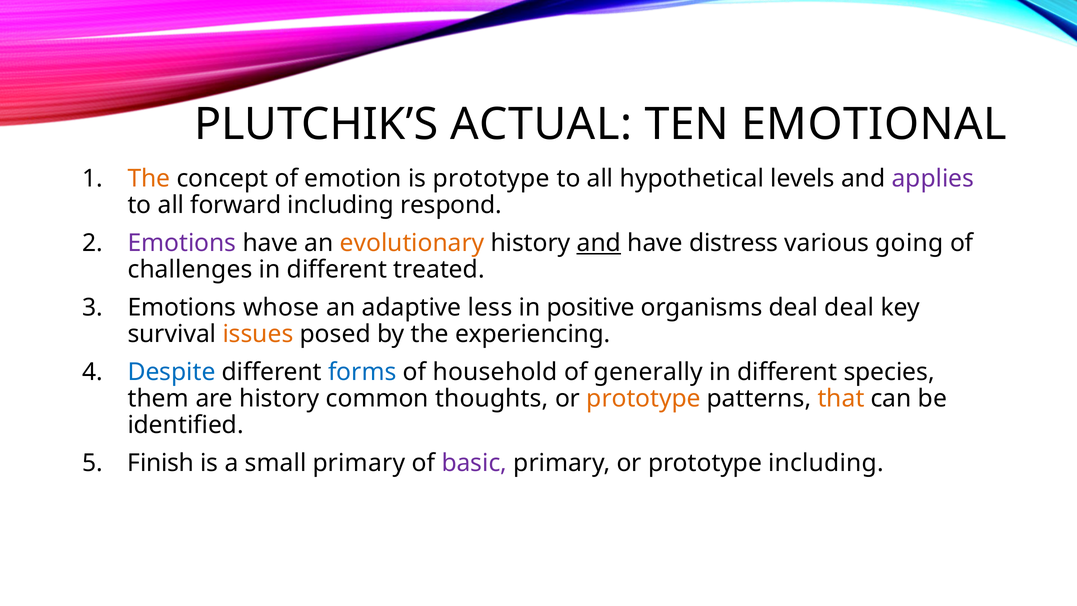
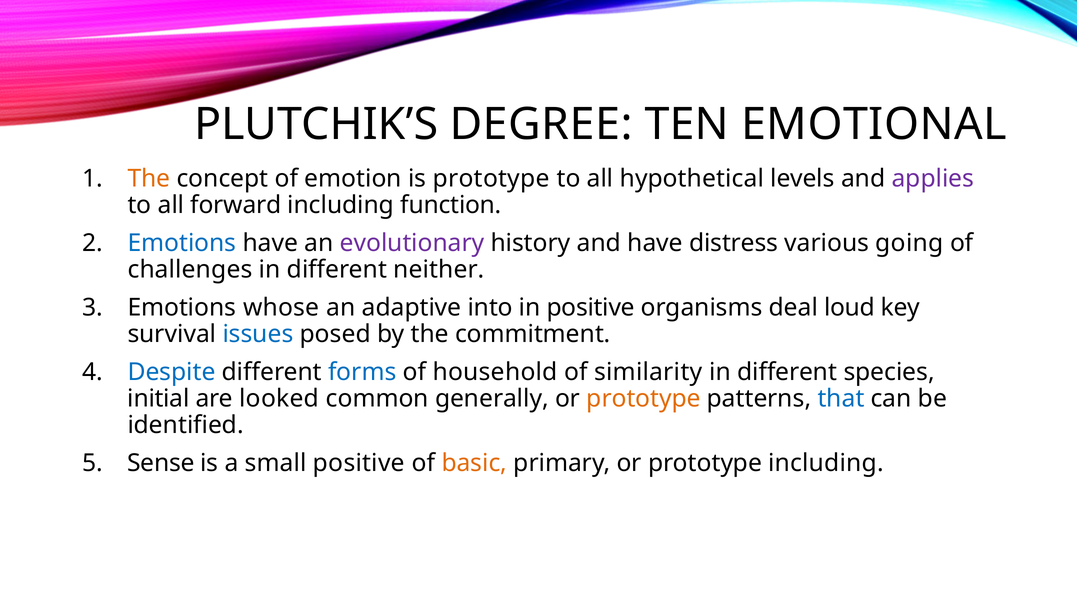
ACTUAL: ACTUAL -> DEGREE (541, 124)
respond: respond -> function (451, 205)
Emotions colour: purple -> blue (182, 243)
evolutionary colour: orange -> purple (412, 243)
and underline: present -> none (599, 243)
treated: treated -> neither (439, 270)
less: less -> into (490, 307)
deal deal: deal -> loud (849, 307)
issues colour: orange -> blue (258, 334)
experiencing: experiencing -> commitment (533, 334)
generally: generally -> similarity (648, 372)
them: them -> initial (158, 398)
are history: history -> looked (279, 398)
thoughts: thoughts -> generally (492, 398)
that colour: orange -> blue (841, 398)
Finish: Finish -> Sense (161, 463)
small primary: primary -> positive (359, 463)
basic colour: purple -> orange (474, 463)
